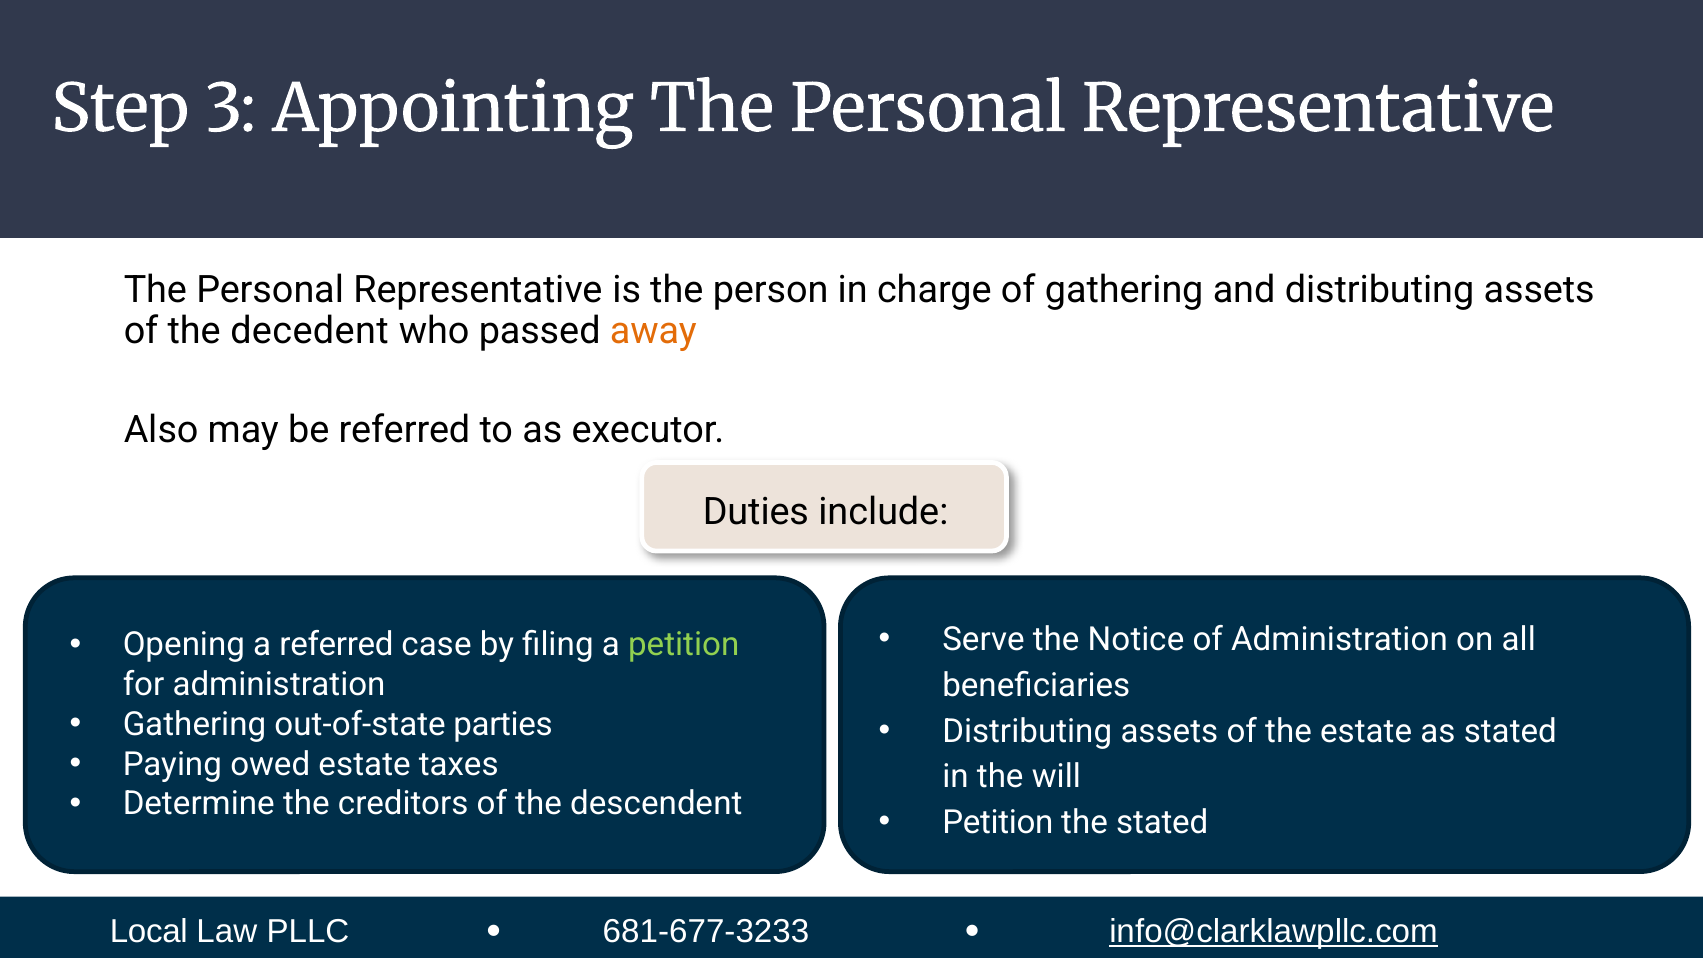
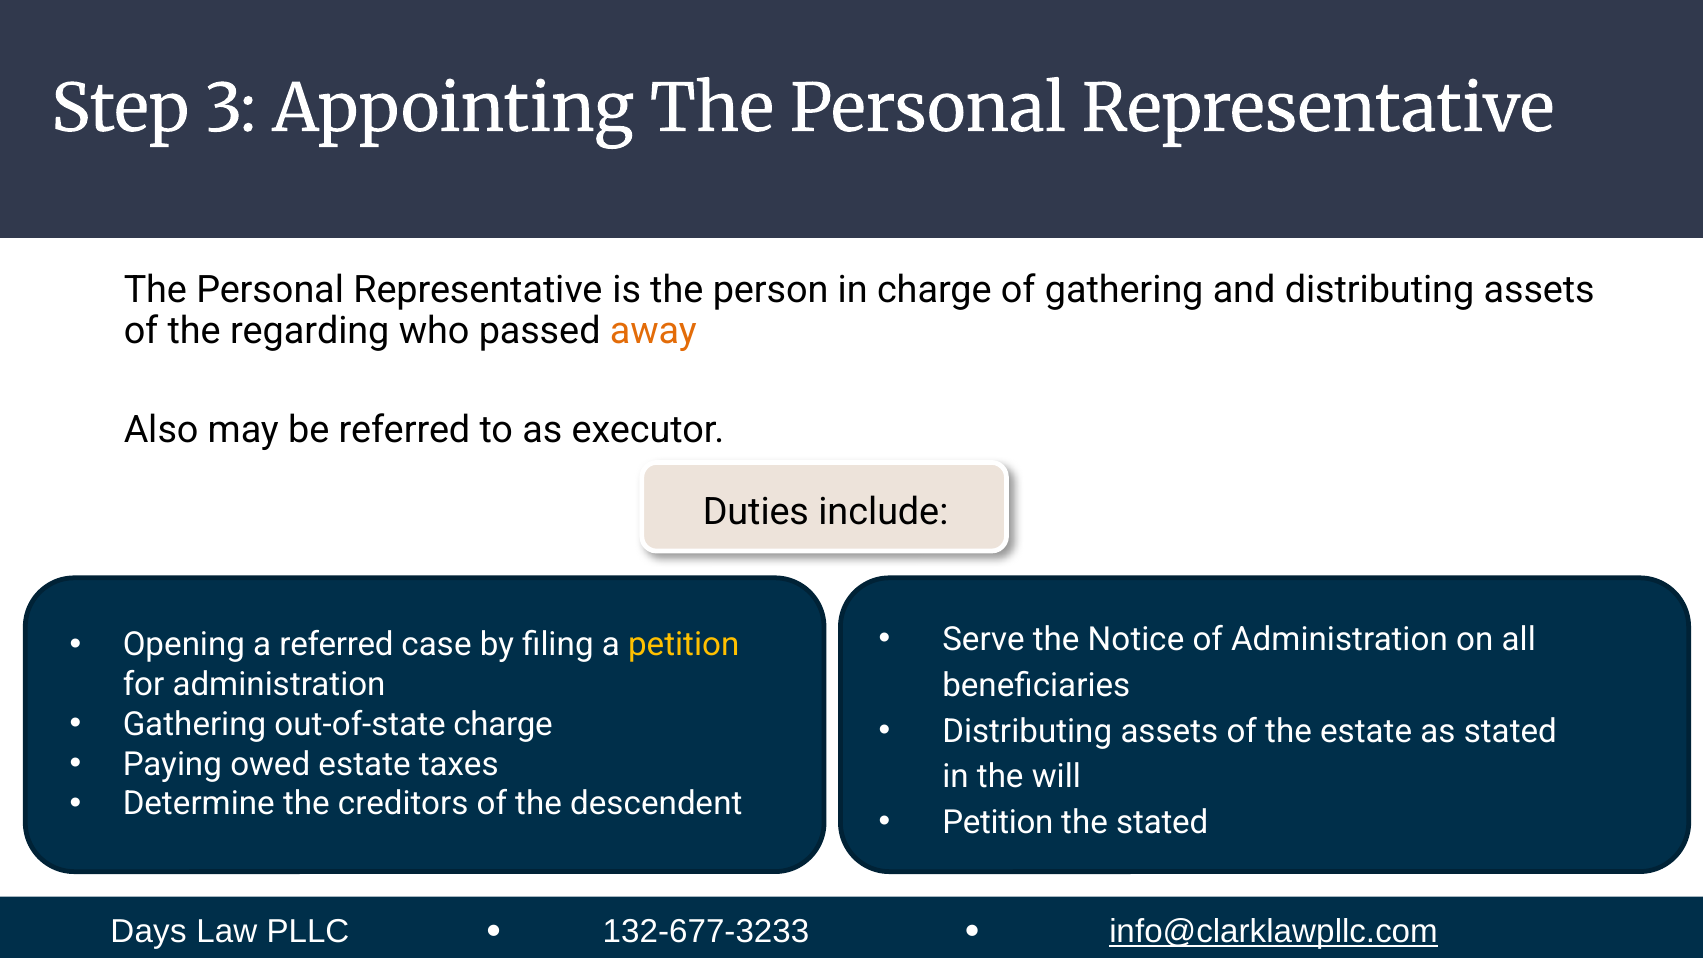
decedent: decedent -> regarding (310, 331)
petition colour: light green -> yellow (684, 645)
out-of-state parties: parties -> charge (503, 724)
Local: Local -> Days (148, 931)
681-677-3233: 681-677-3233 -> 132-677-3233 (706, 931)
